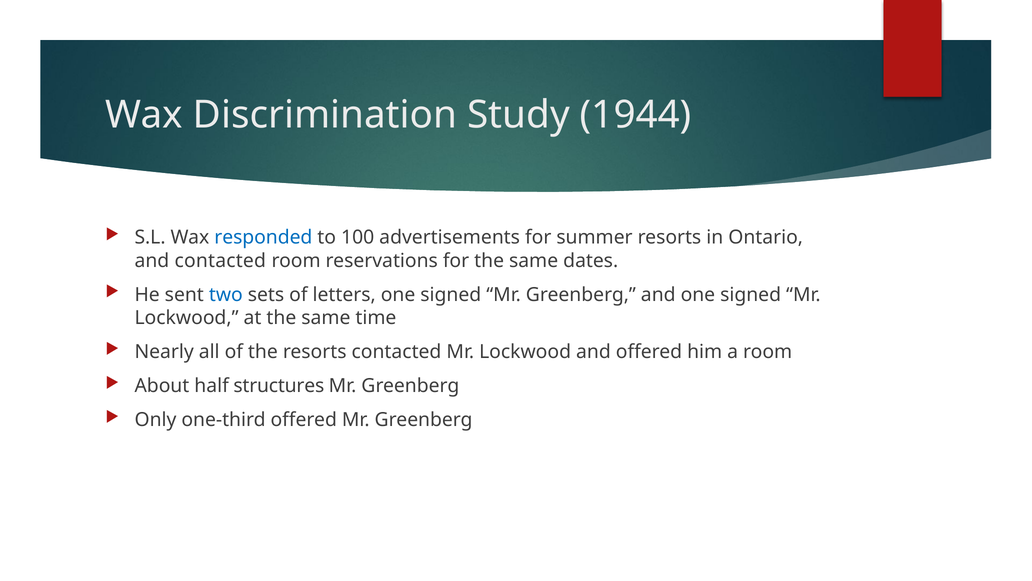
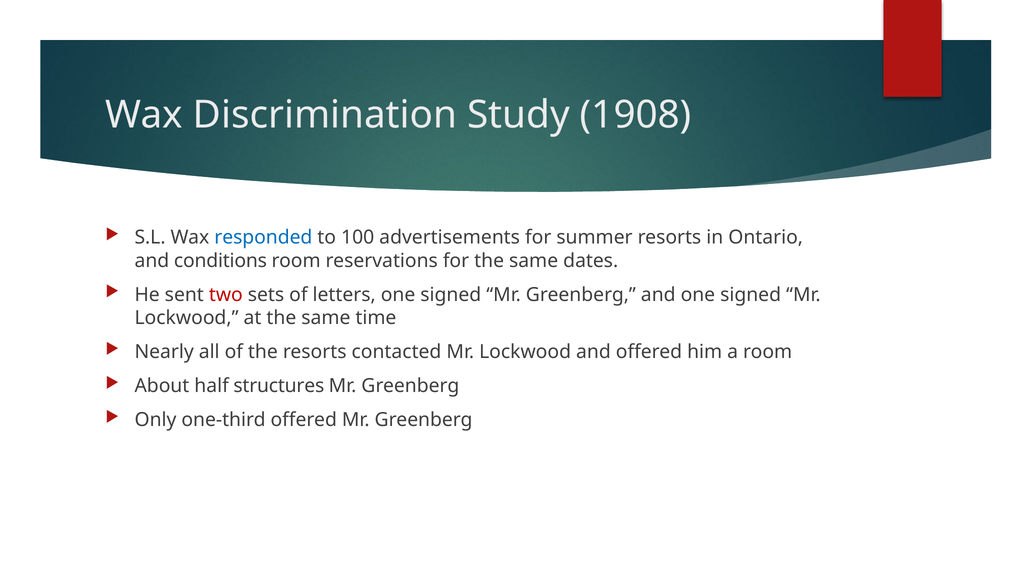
1944: 1944 -> 1908 (636, 115)
and contacted: contacted -> conditions (220, 260)
two colour: blue -> red (226, 294)
